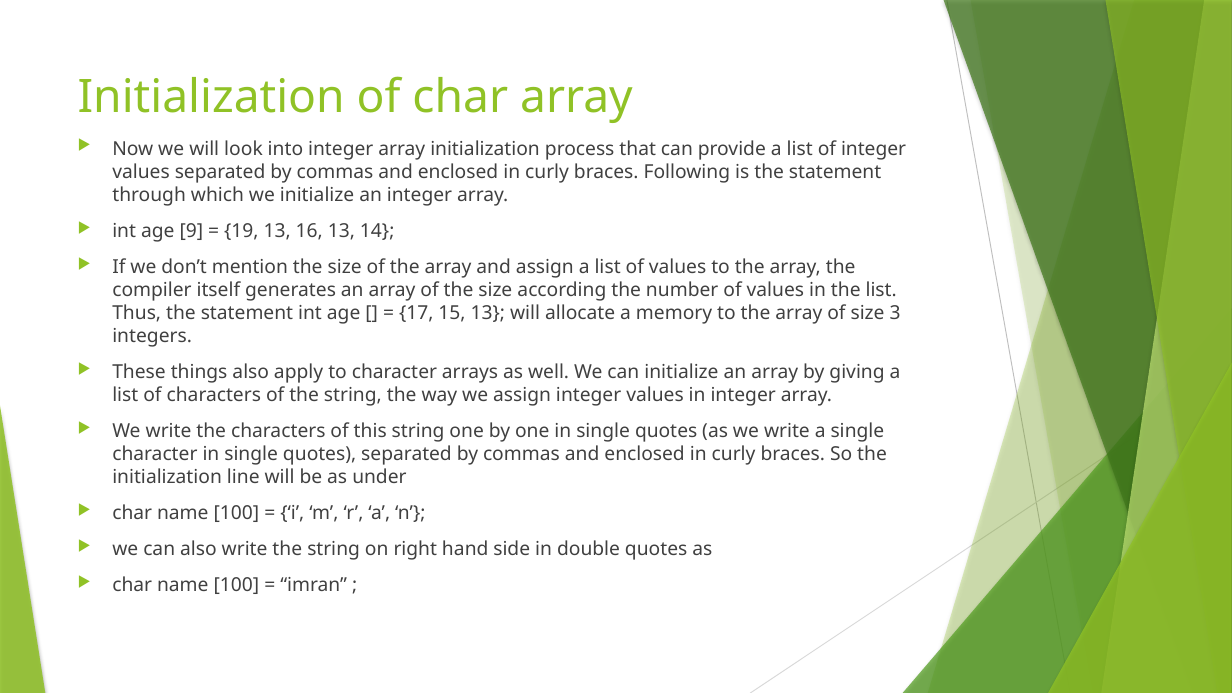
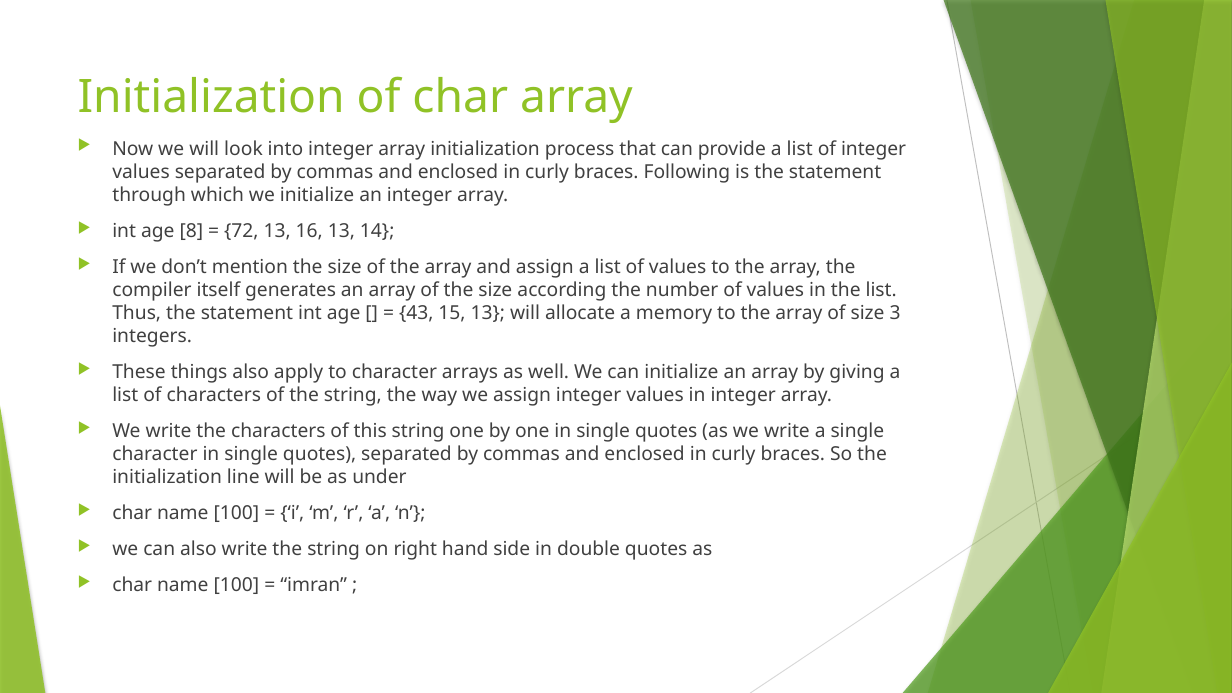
9: 9 -> 8 (191, 231)
19: 19 -> 72 (241, 231)
17: 17 -> 43 (416, 313)
